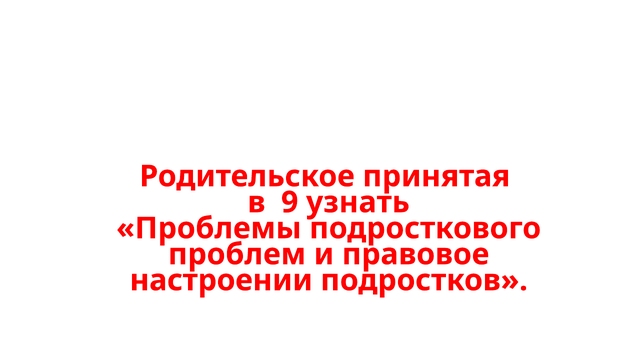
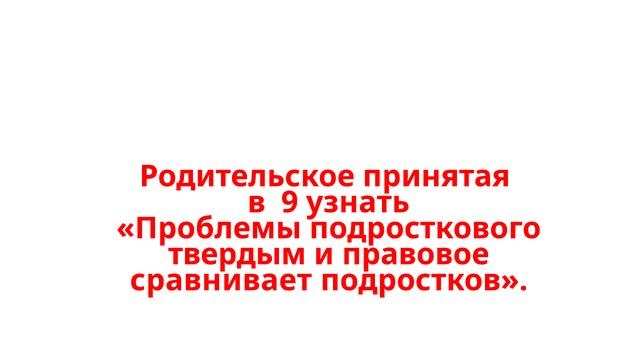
проблем: проблем -> твердым (237, 254)
настроении: настроении -> сравнивает (221, 280)
